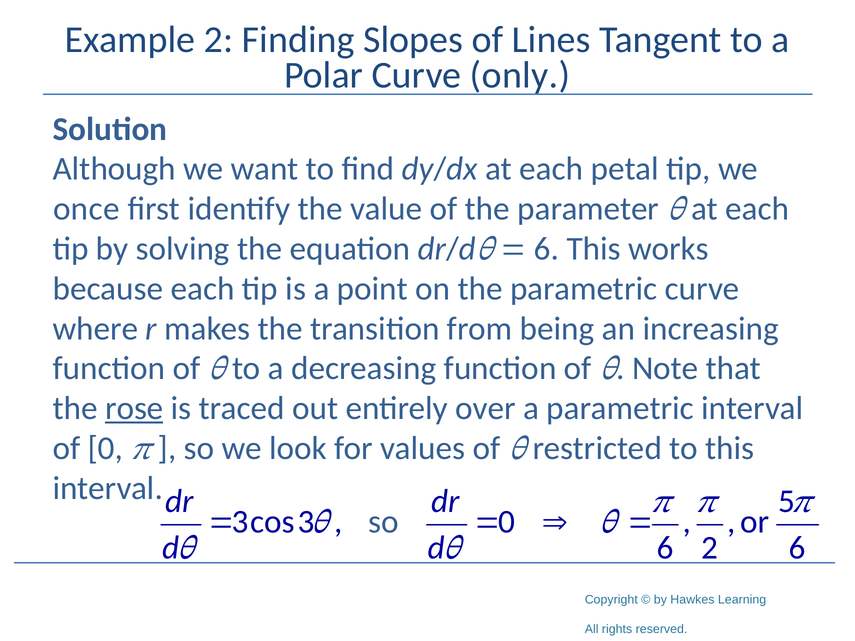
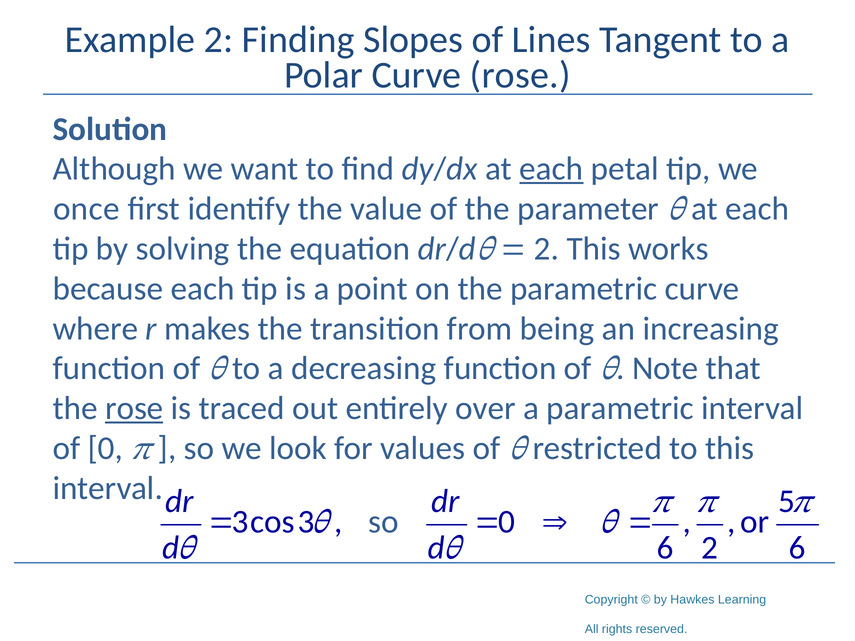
Curve only: only -> rose (520, 75)
each underline: none -> present (551, 169)
6: 6 -> 2 (547, 249)
